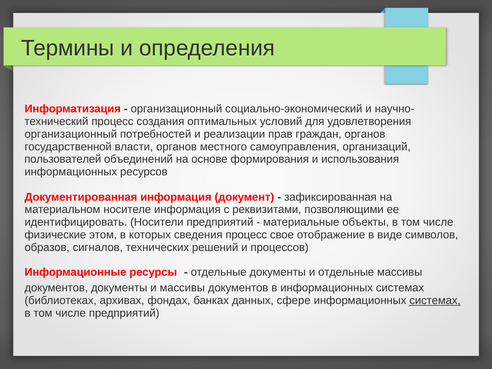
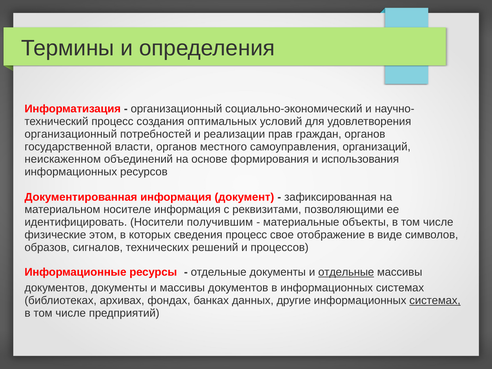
пользователей: пользователей -> неискаженном (63, 159)
Носители предприятий: предприятий -> получившим (220, 222)
отдельные underline: none -> present (346, 272)
сфере: сфере -> другие (294, 300)
